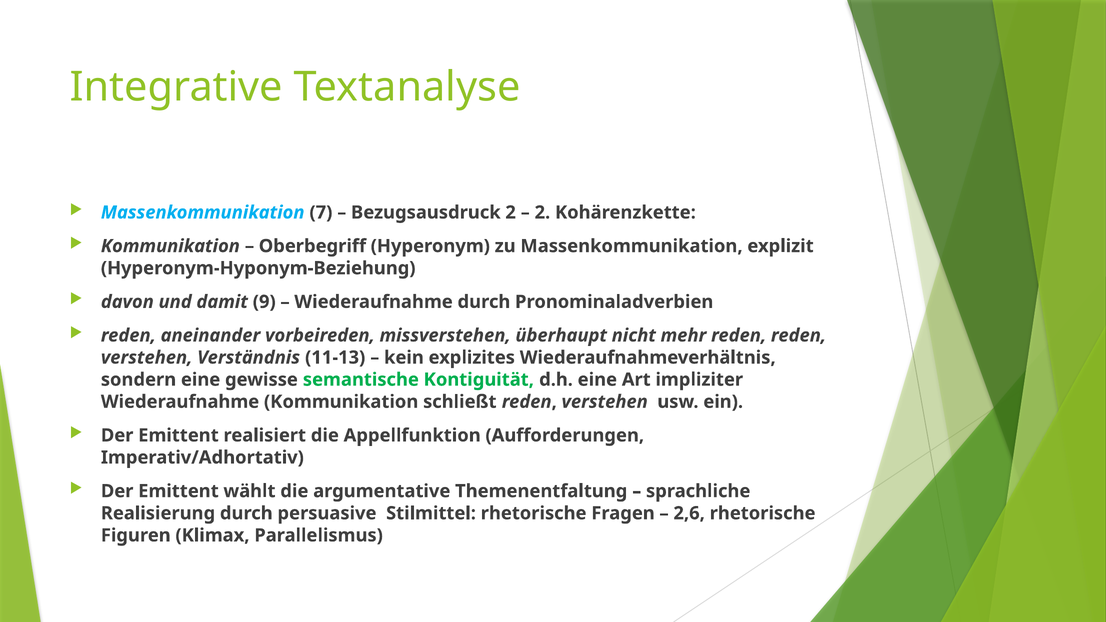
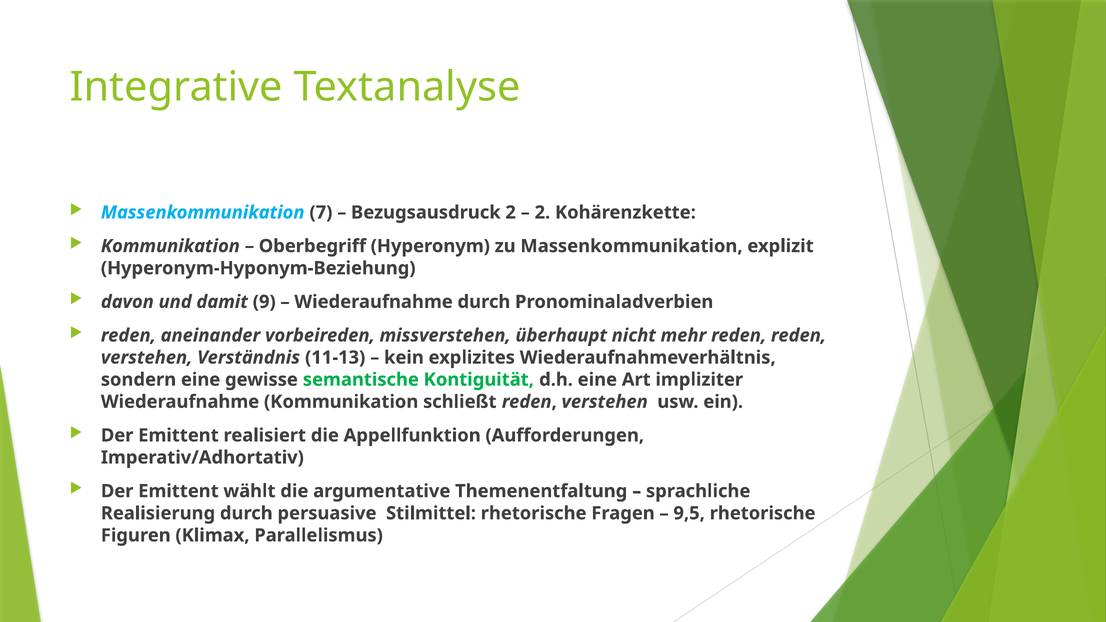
2,6: 2,6 -> 9,5 (689, 513)
